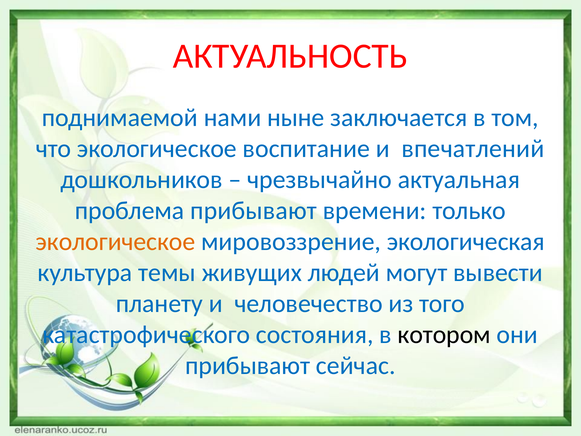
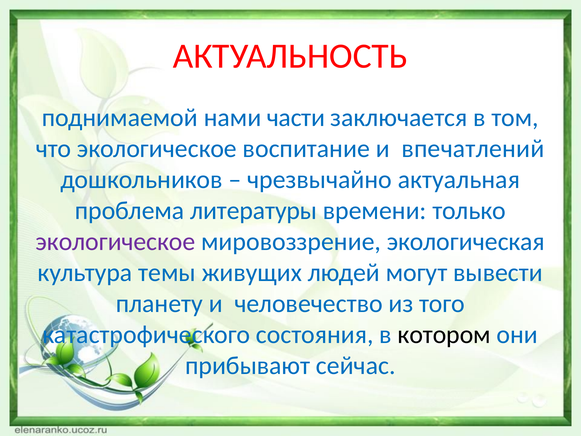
ныне: ныне -> части (296, 117)
проблема прибывают: прибывают -> литературы (254, 210)
экологическое colour: orange -> purple (115, 241)
